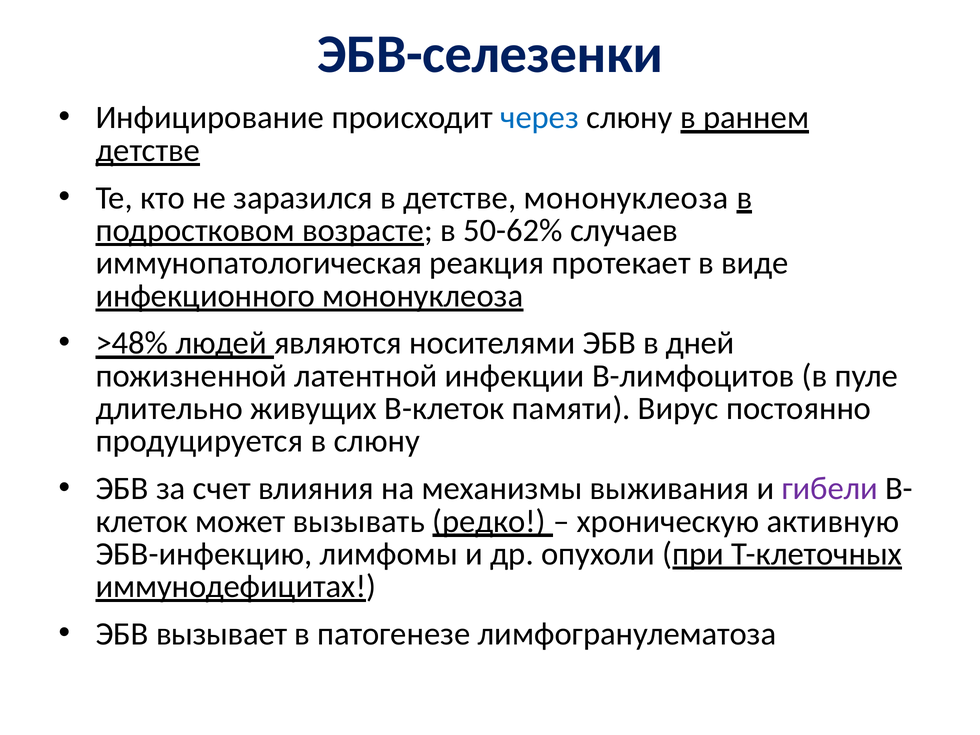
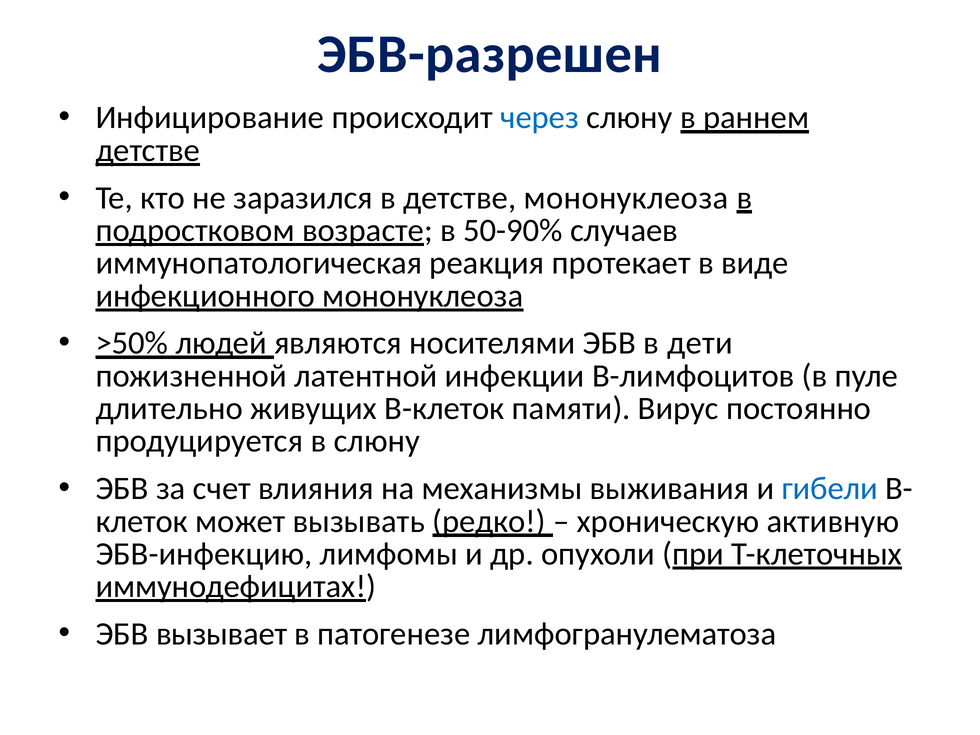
ЭБВ-селезенки: ЭБВ-селезенки -> ЭБВ-разрешен (490, 54)
50-62%: 50-62% -> 50-90% (513, 230)
>48%: >48% -> >50% (132, 343)
дней: дней -> дети (700, 343)
гибели colour: purple -> blue (830, 489)
